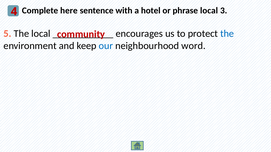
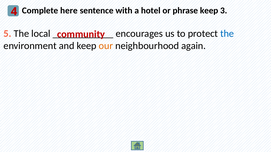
phrase local: local -> keep (209, 11)
our colour: blue -> orange (106, 46)
word: word -> again (194, 46)
